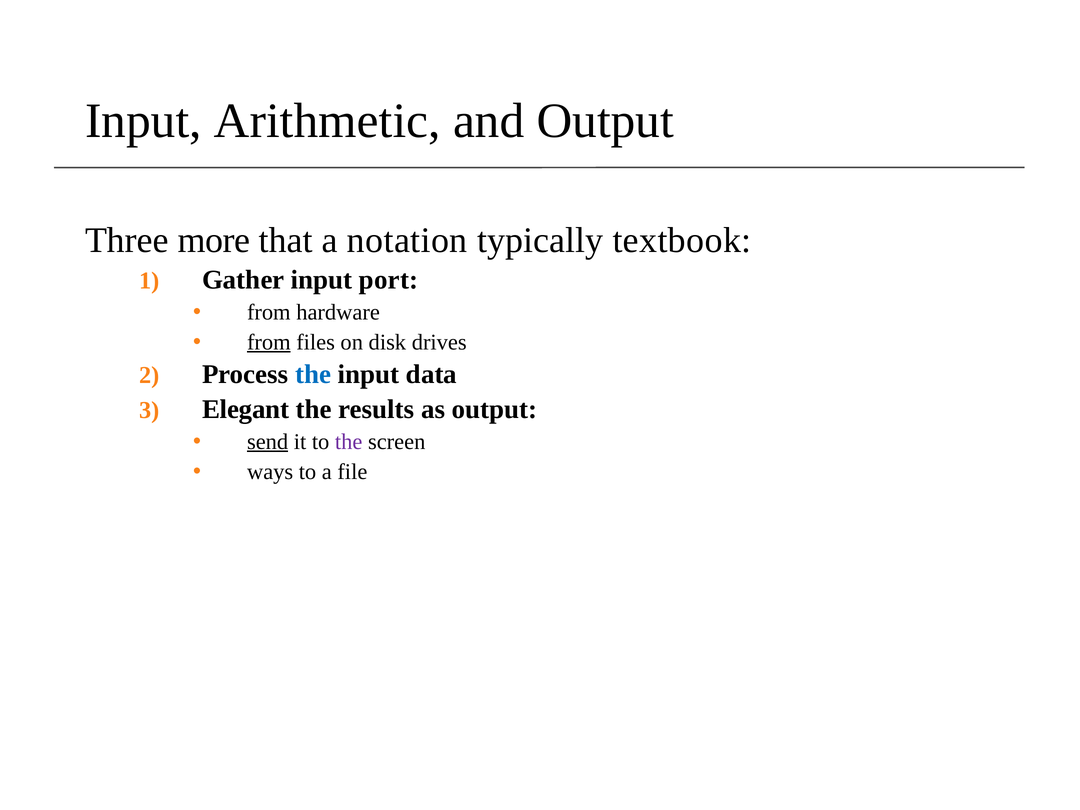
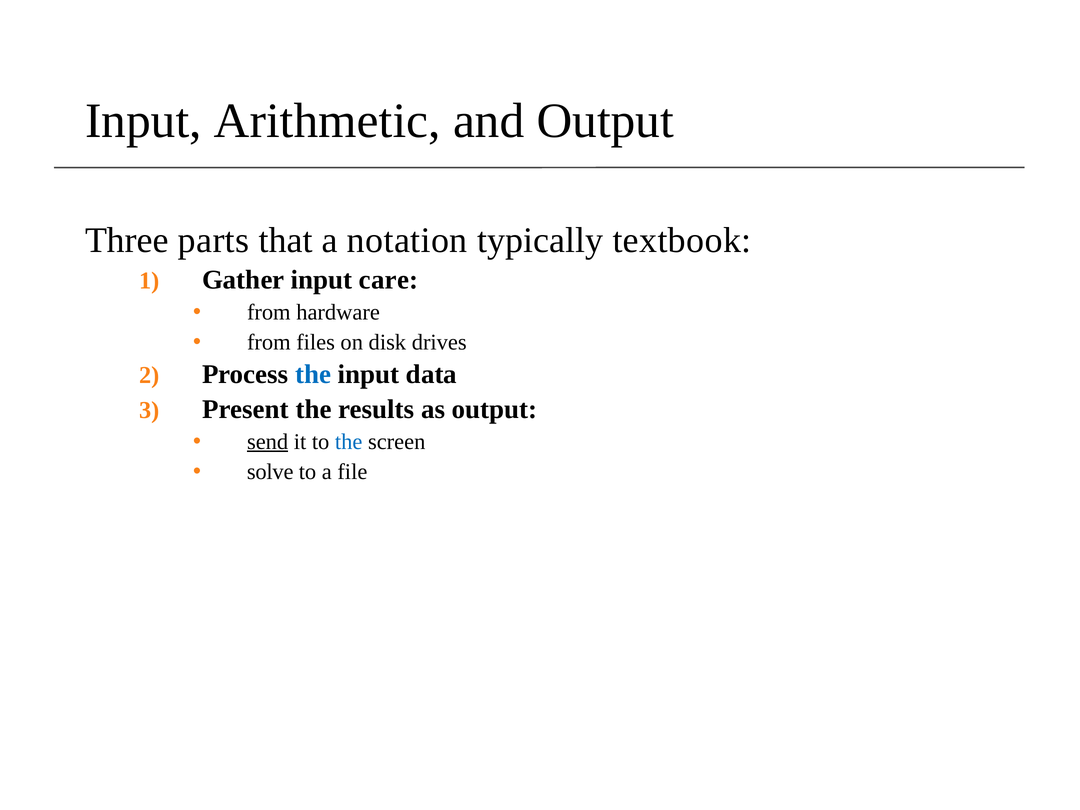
more: more -> parts (214, 240)
port: port -> care (389, 280)
from underline: present -> none (269, 342)
Elegant: Elegant -> Present (245, 409)
the colour: purple -> blue (349, 442)
ways: ways -> solve (270, 472)
